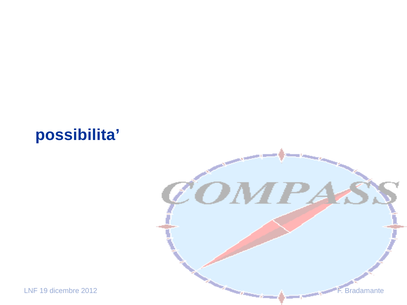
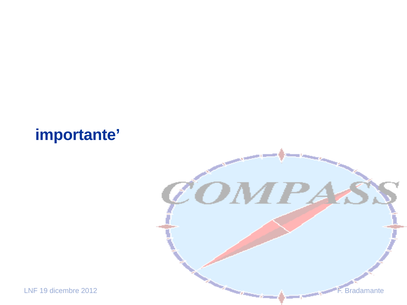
possibilita: possibilita -> importante (78, 135)
